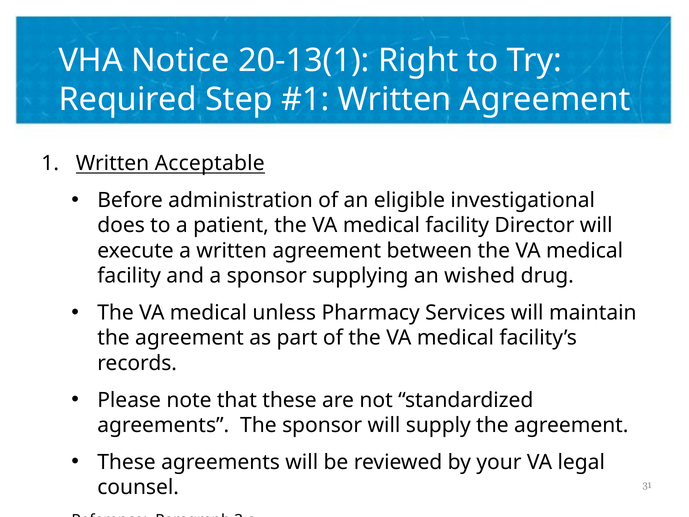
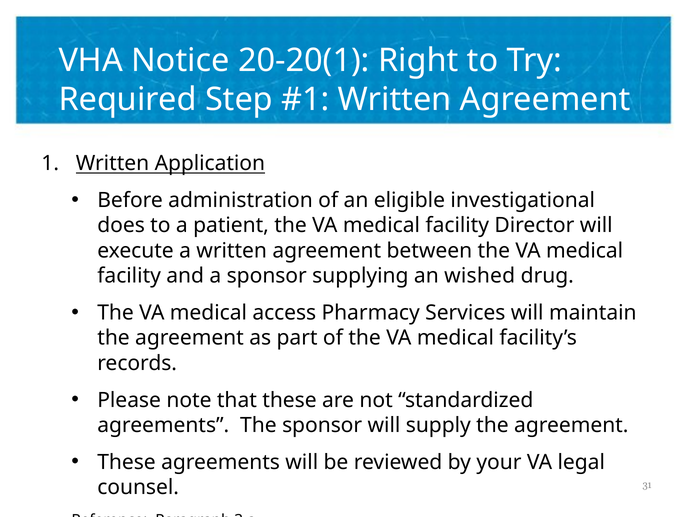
20-13(1: 20-13(1 -> 20-20(1 (304, 60)
Acceptable: Acceptable -> Application (210, 163)
unless: unless -> access (284, 313)
